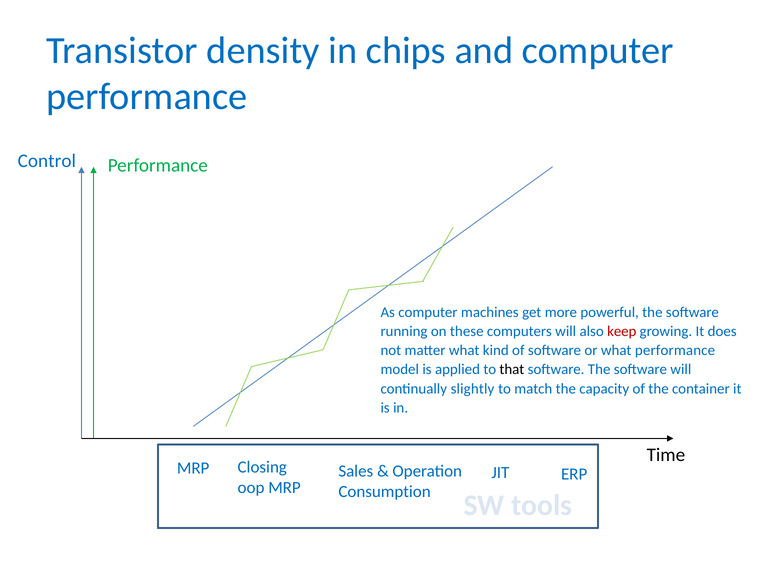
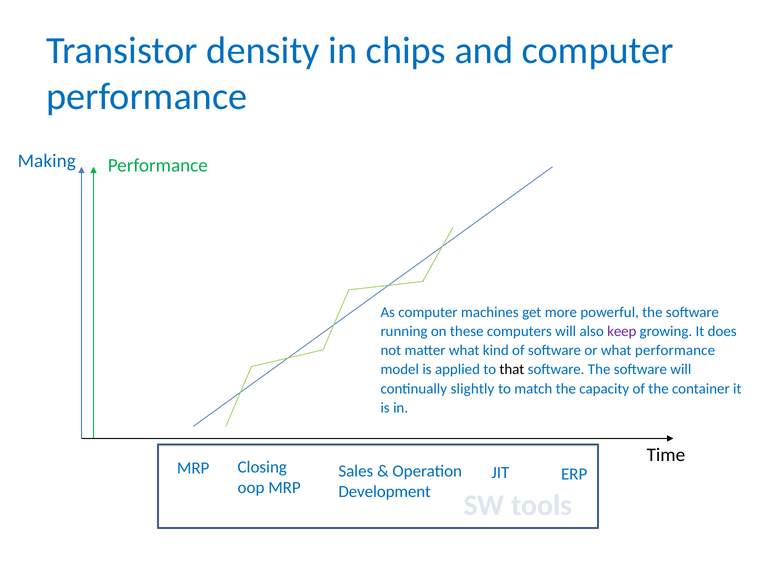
Control: Control -> Making (47, 161)
keep colour: red -> purple (622, 331)
Consumption: Consumption -> Development (385, 492)
